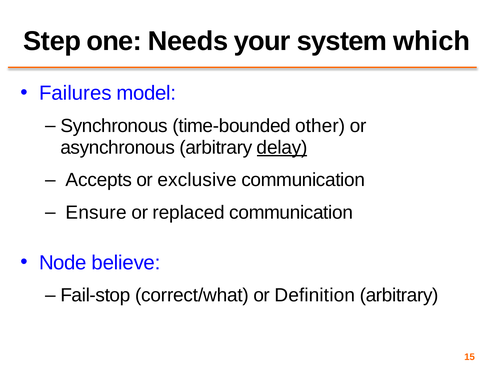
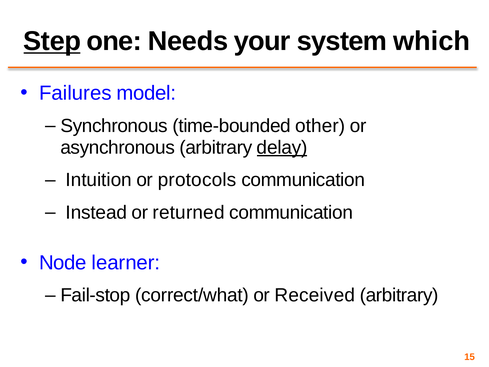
Step underline: none -> present (52, 41)
Accepts: Accepts -> Intuition (99, 180)
exclusive: exclusive -> protocols (197, 180)
Ensure: Ensure -> Instead (96, 212)
replaced: replaced -> returned (189, 212)
believe: believe -> learner (126, 262)
Definition: Definition -> Received (315, 295)
